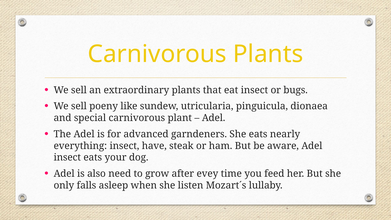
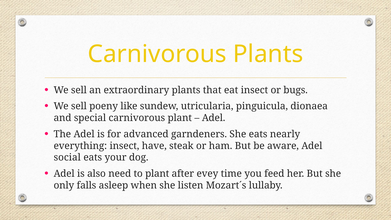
insect: insect -> social (67, 157)
to grow: grow -> plant (157, 174)
